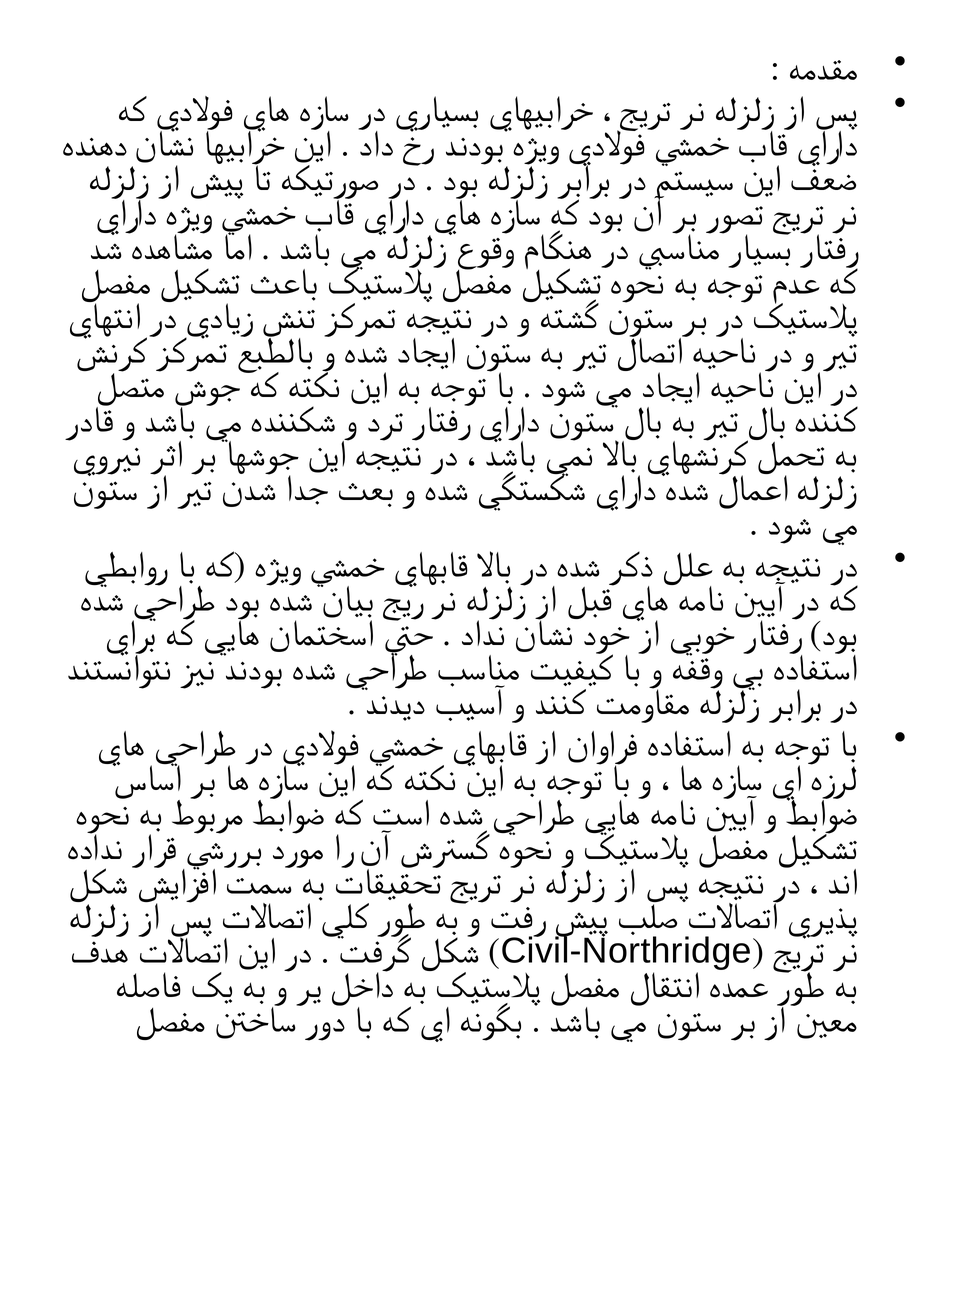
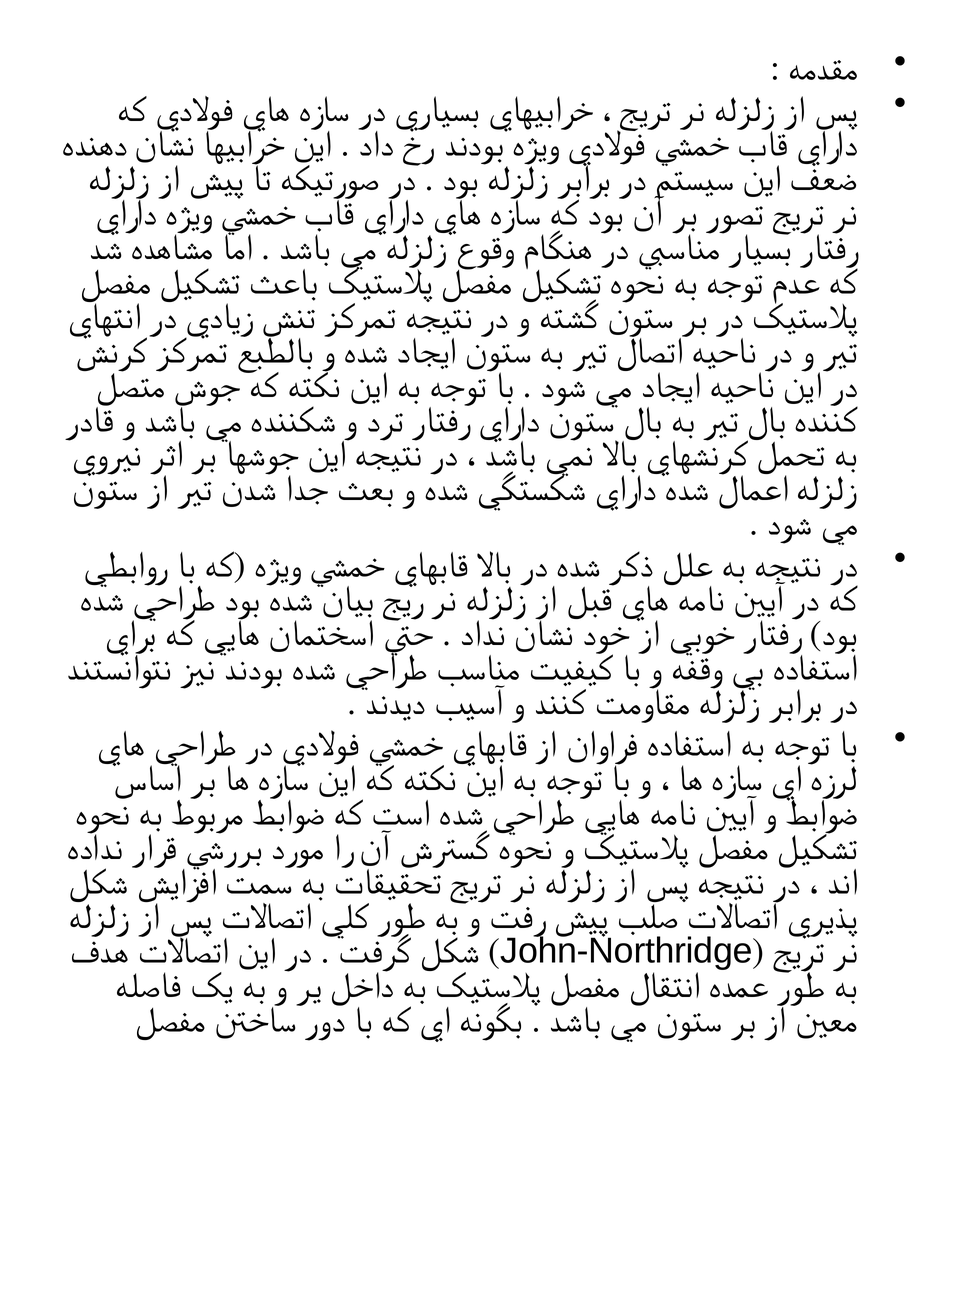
Civil-Northridge: Civil-Northridge -> John-Northridge (627, 951)
